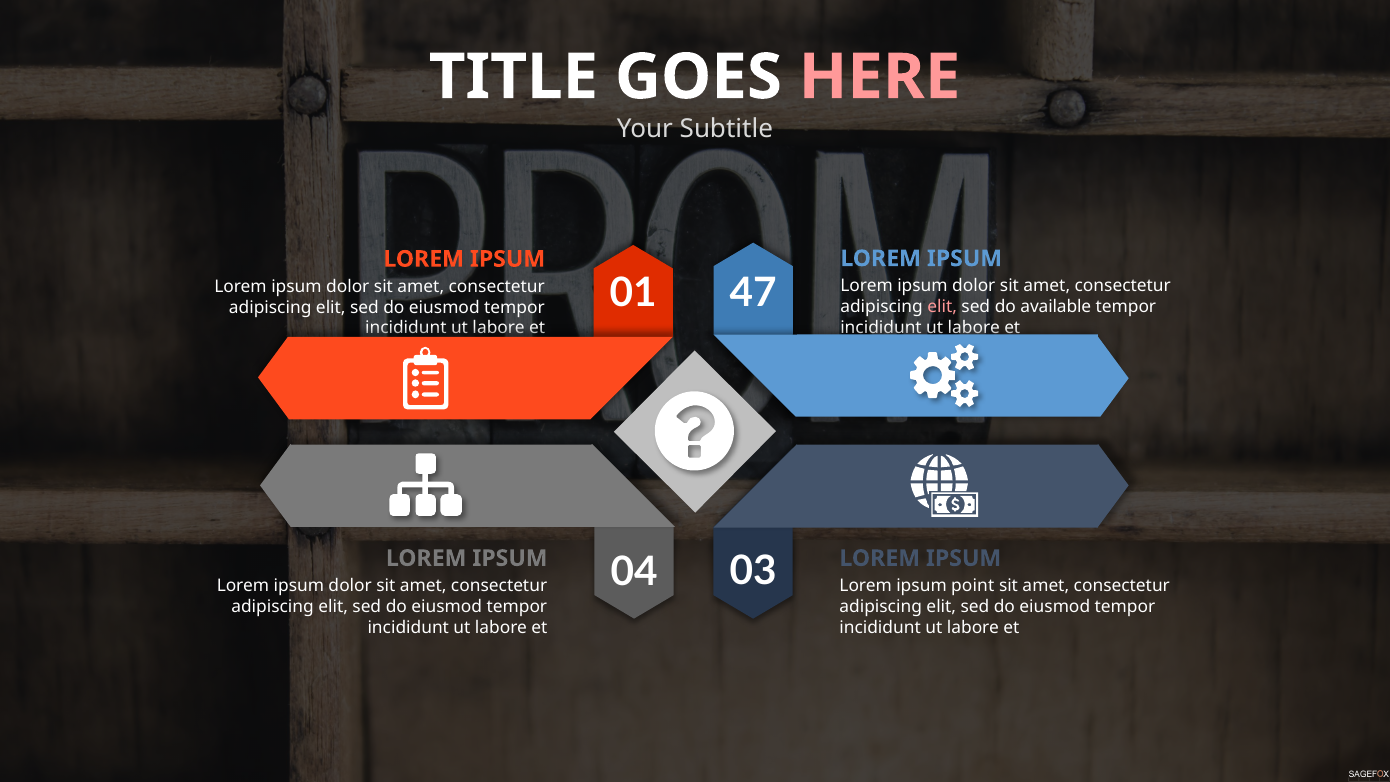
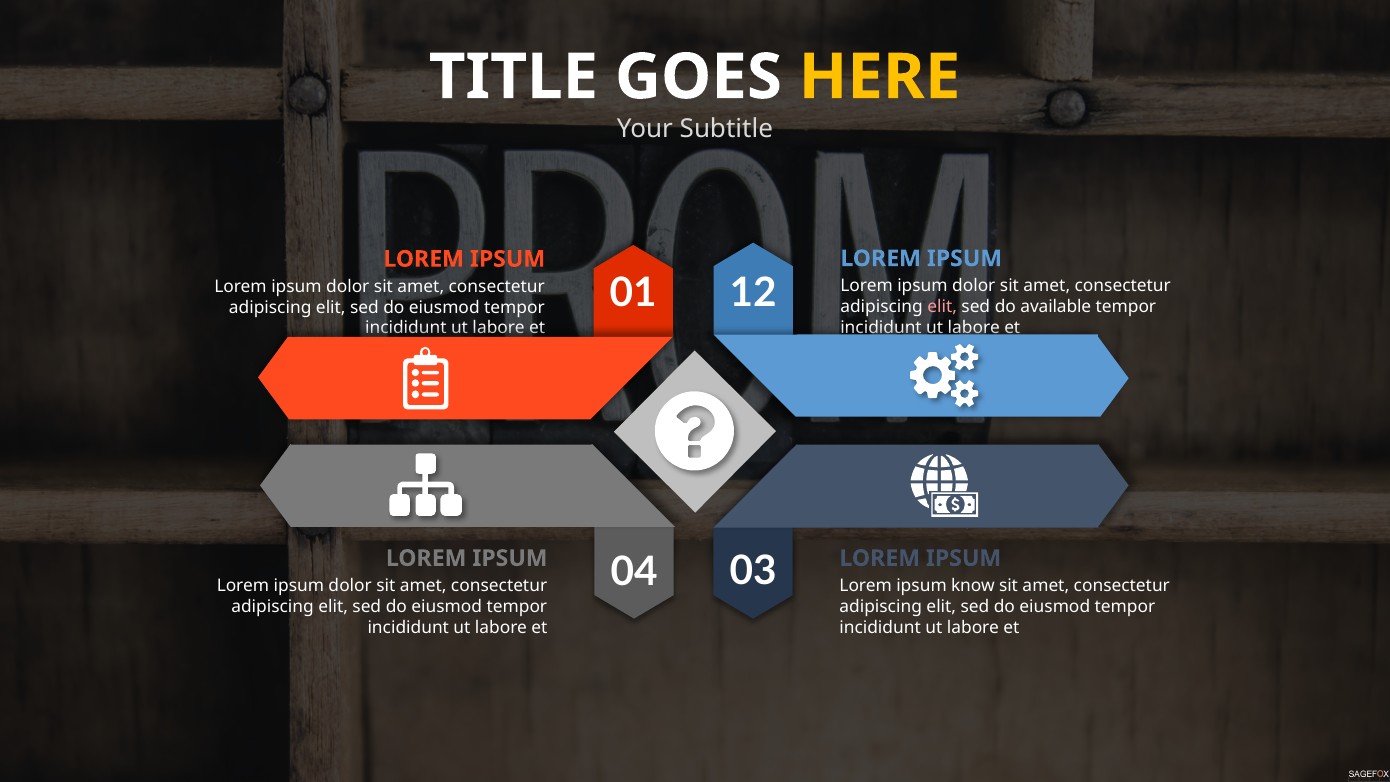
HERE colour: pink -> yellow (880, 77)
47: 47 -> 12 (753, 293)
point: point -> know (973, 586)
